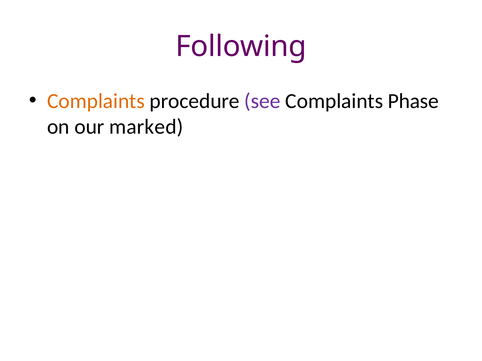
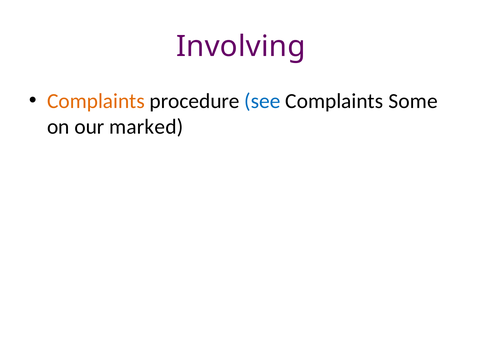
Following: Following -> Involving (241, 47)
see colour: purple -> blue (262, 101)
Phase: Phase -> Some (413, 101)
